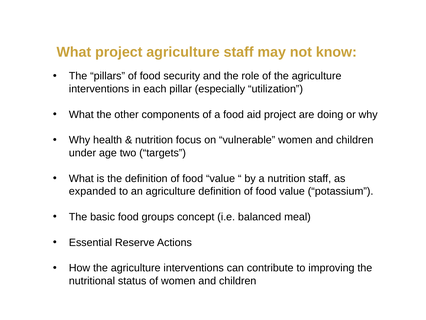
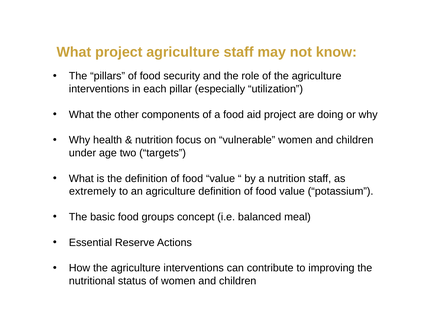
expanded: expanded -> extremely (93, 191)
